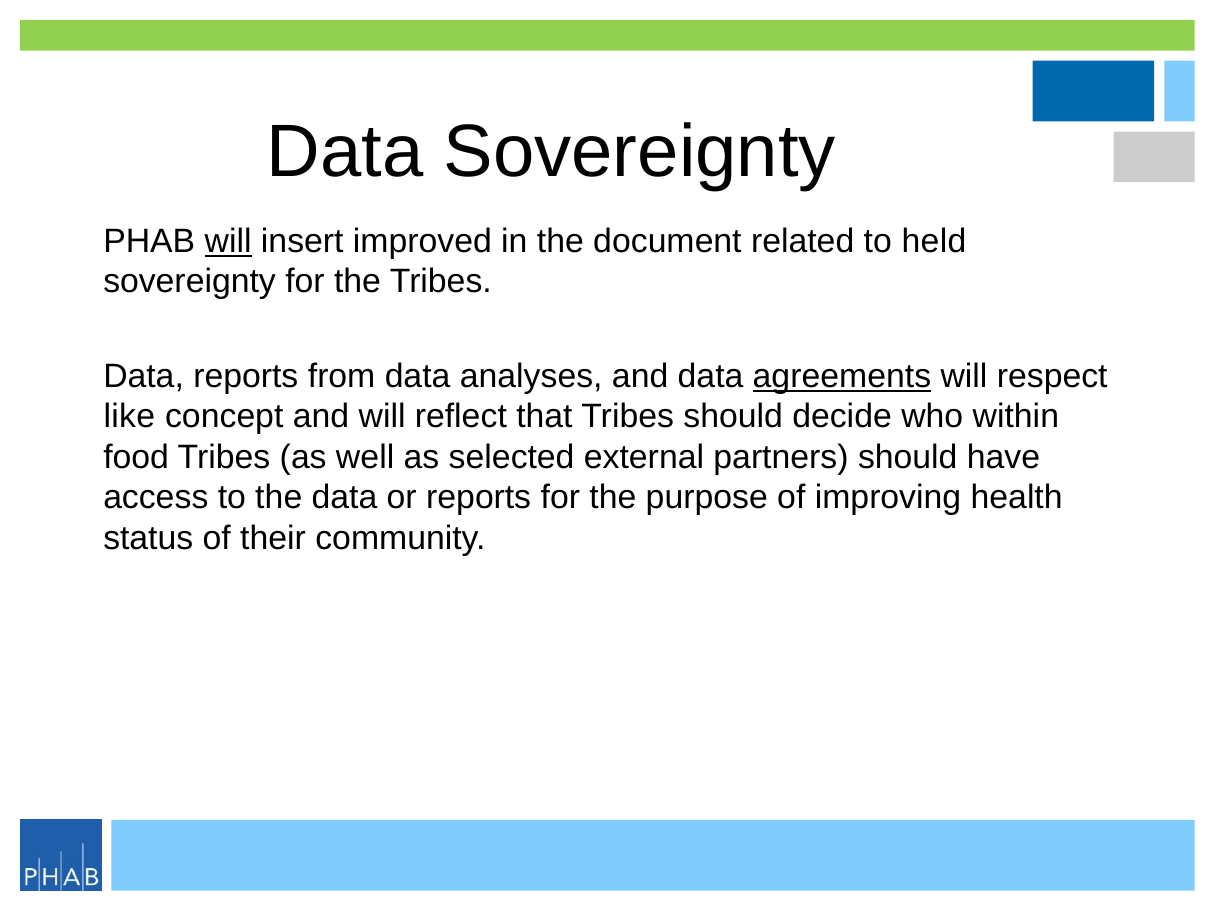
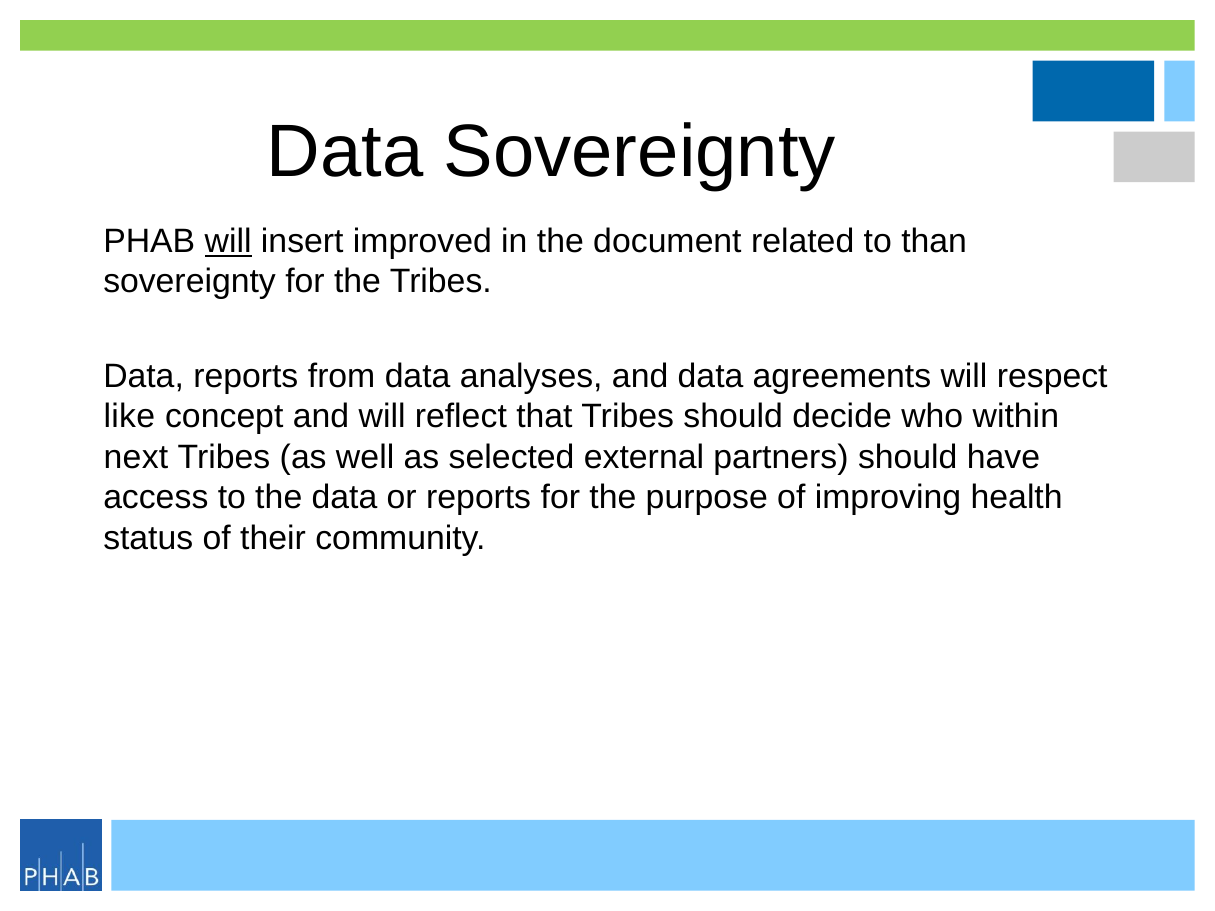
held: held -> than (934, 241)
agreements underline: present -> none (842, 376)
food: food -> next (136, 457)
